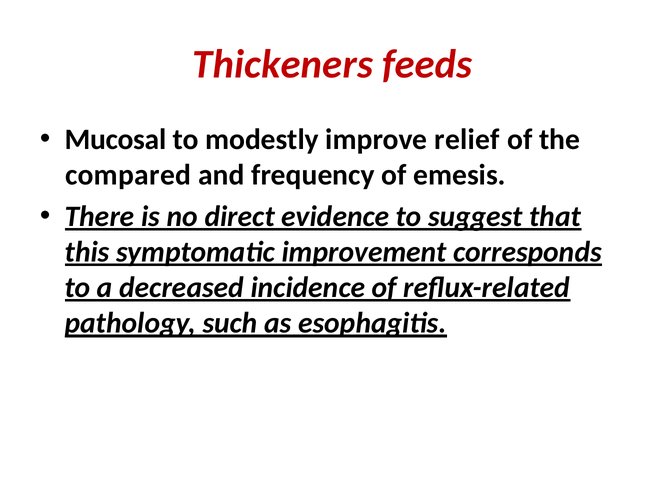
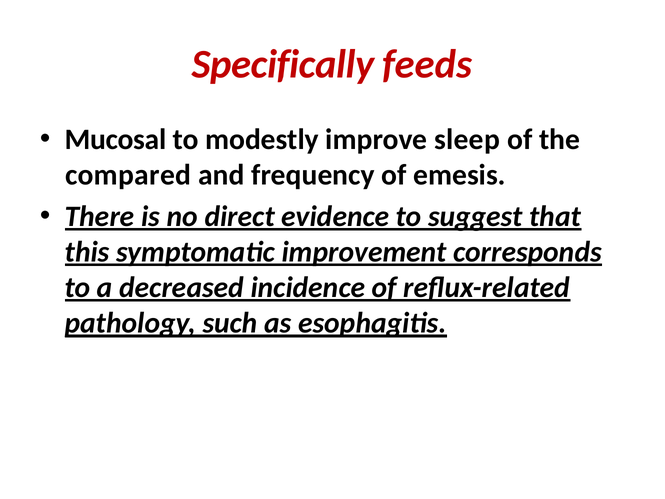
Thickeners: Thickeners -> Specifically (283, 64)
relief: relief -> sleep (467, 140)
